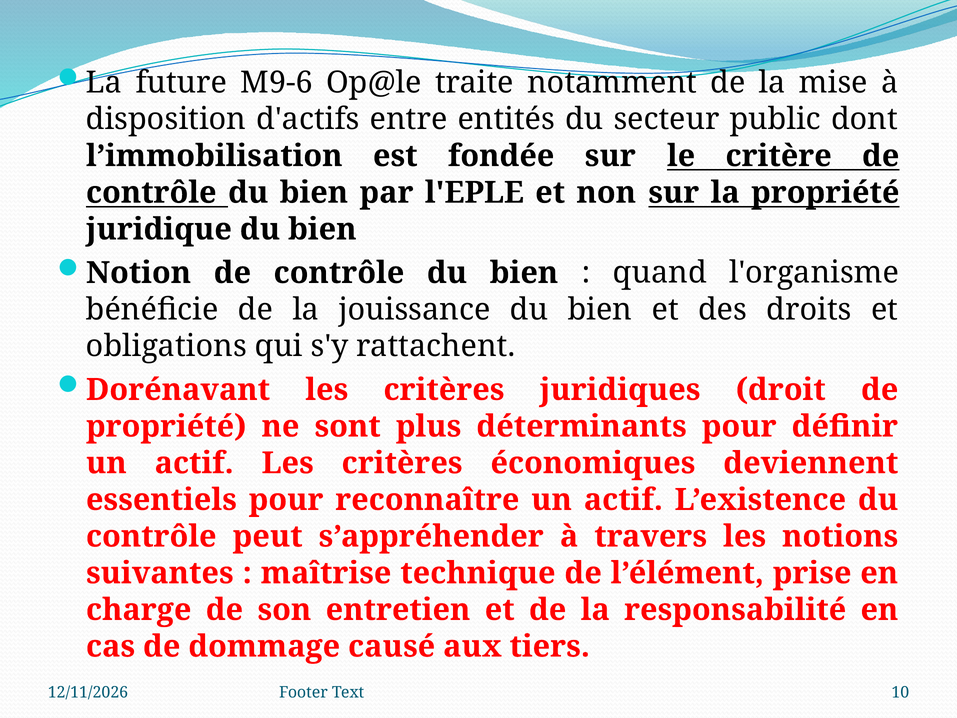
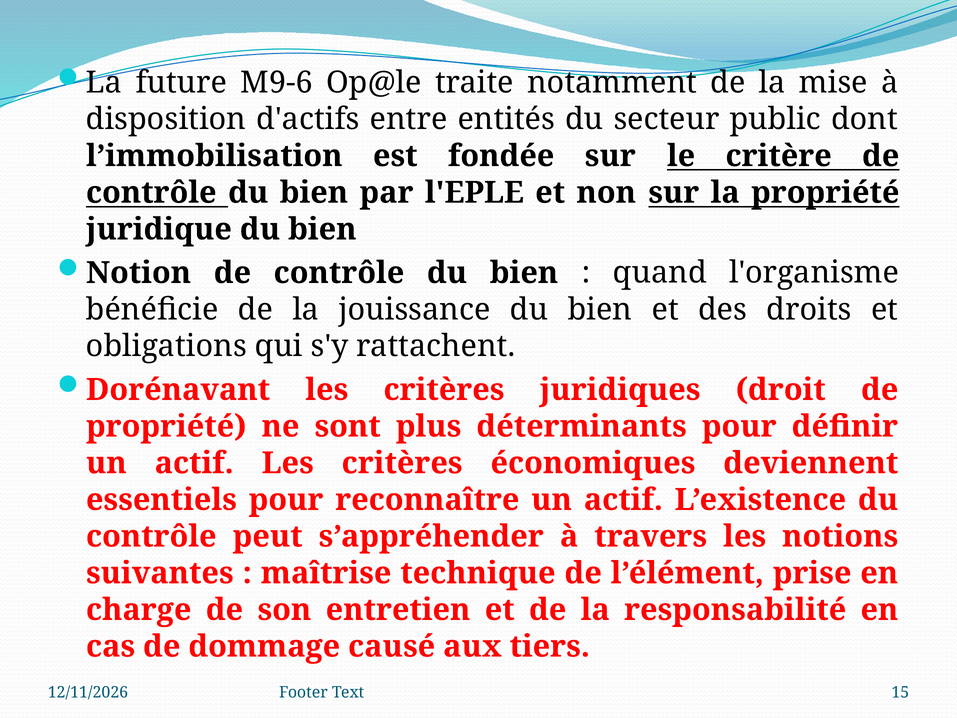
10: 10 -> 15 (900, 692)
